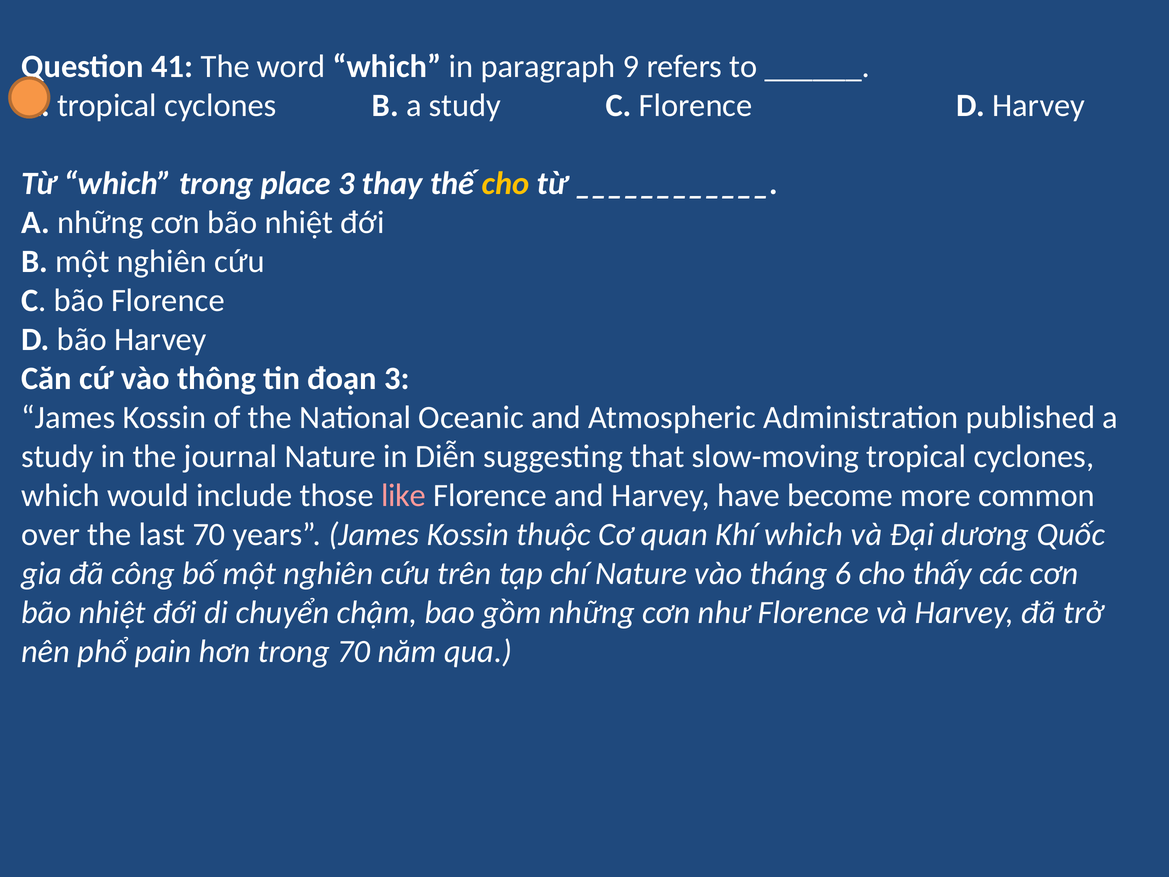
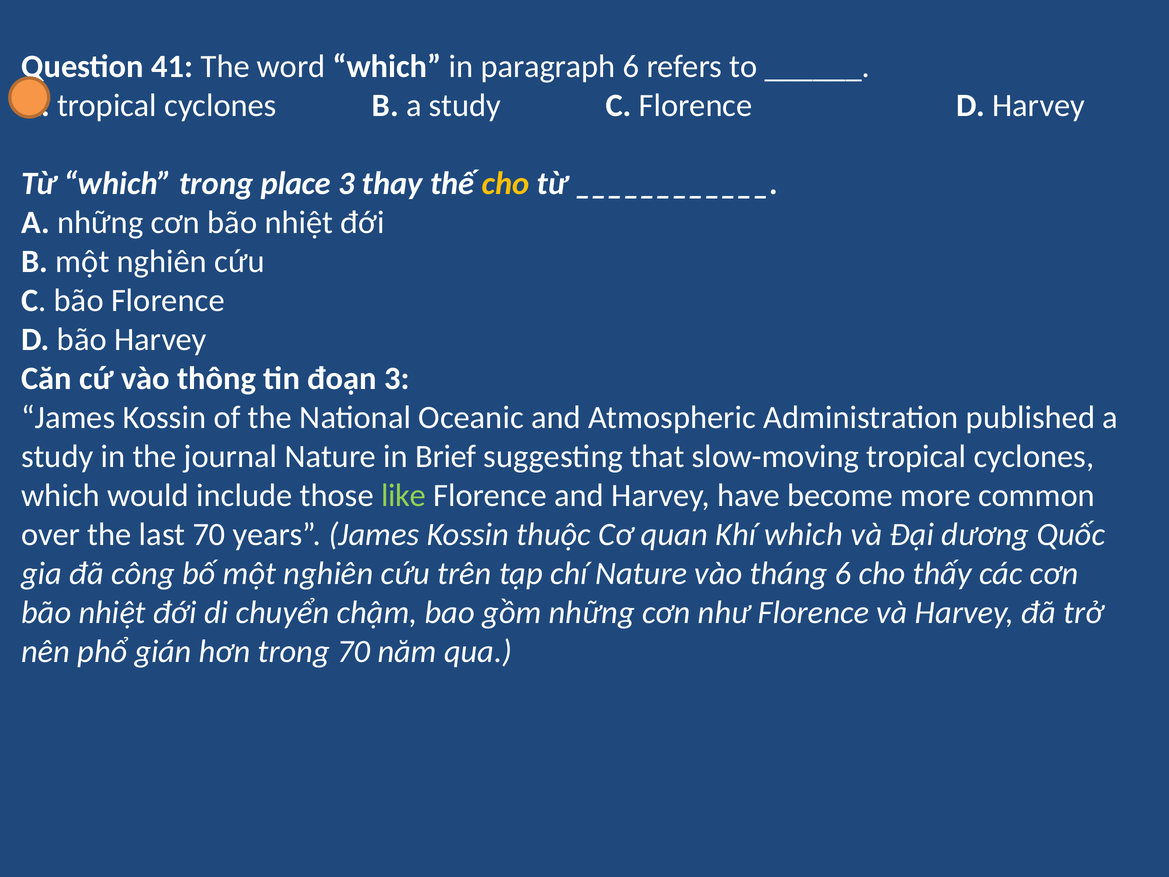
paragraph 9: 9 -> 6 (631, 67)
Diễn: Diễn -> Brief (446, 456)
like colour: pink -> light green (404, 495)
pain: pain -> gián (163, 651)
